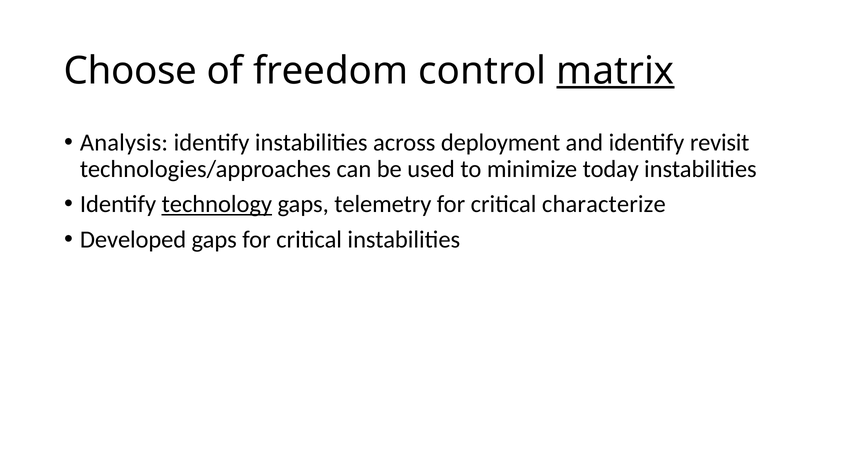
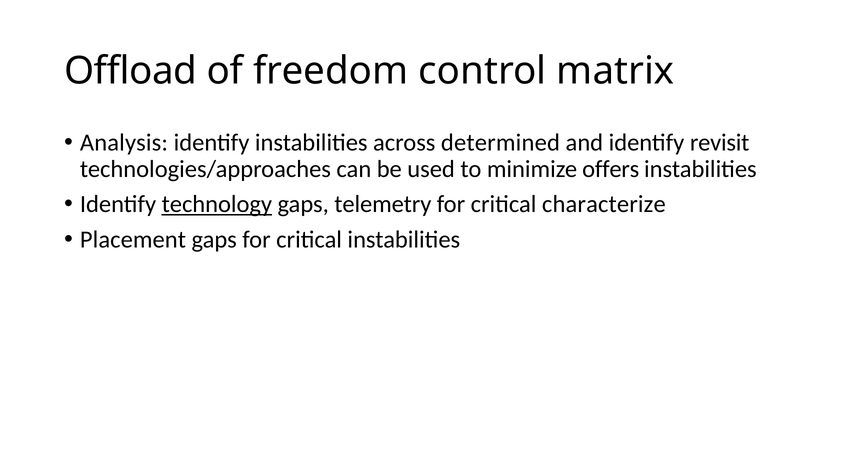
Choose: Choose -> Offload (131, 71)
matrix underline: present -> none (615, 71)
deployment: deployment -> determined (500, 142)
today: today -> offers (611, 169)
Developed: Developed -> Placement (133, 239)
